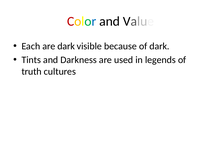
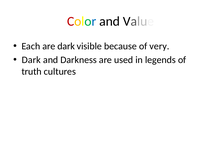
of dark: dark -> very (159, 46)
Tints: Tints -> Dark (31, 60)
